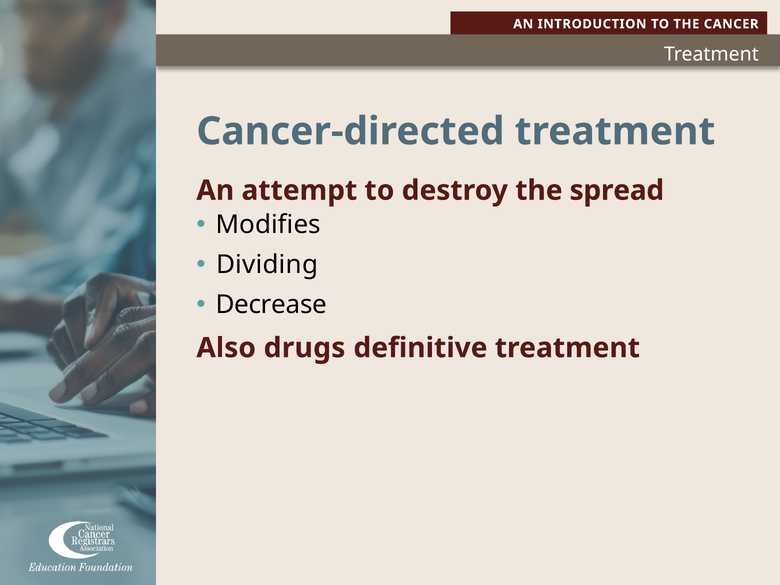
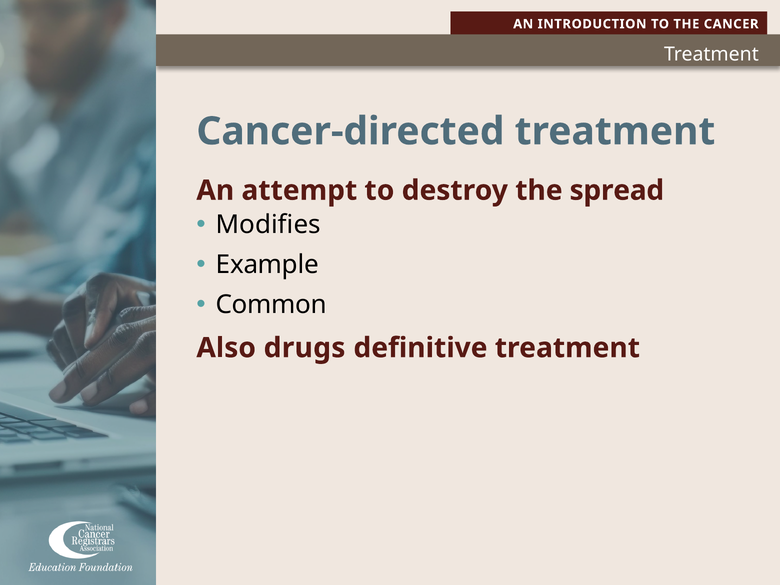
Dividing: Dividing -> Example (267, 265)
Decrease: Decrease -> Common (271, 305)
